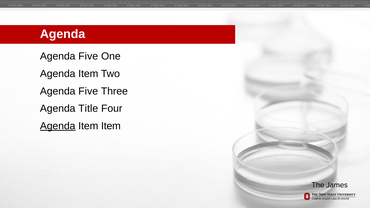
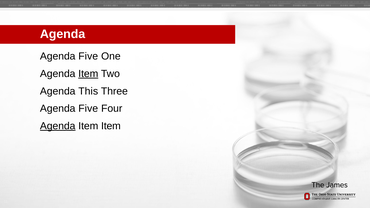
Item underline: none -> present (88, 74)
Five: Five -> This (88, 91)
Title: Title -> Five (88, 109)
